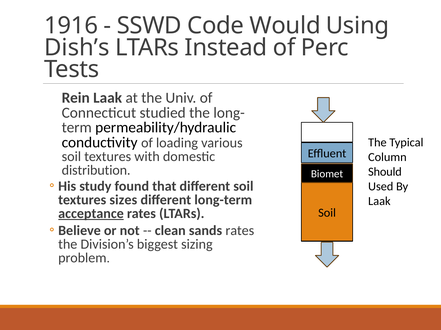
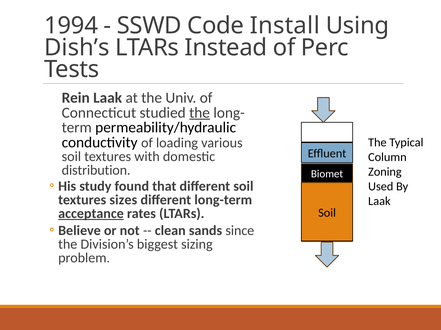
1916: 1916 -> 1994 (71, 26)
Would: Would -> Install (285, 26)
the underline: none -> present (200, 113)
Should: Should -> Zoning (385, 172)
sands rates: rates -> since (240, 231)
